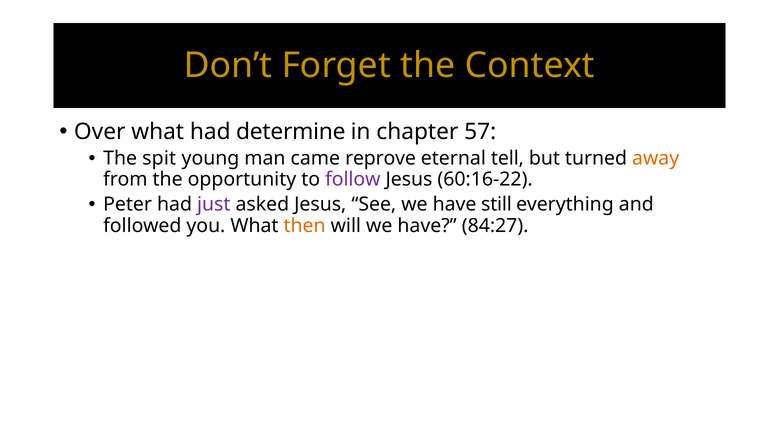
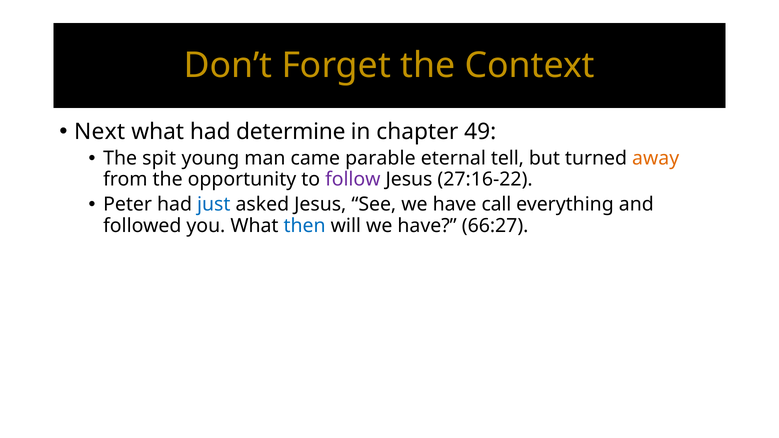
Over: Over -> Next (100, 132)
57: 57 -> 49 (480, 132)
reprove: reprove -> parable (380, 159)
60:16-22: 60:16-22 -> 27:16-22 (485, 180)
just colour: purple -> blue (214, 205)
still: still -> call (496, 205)
then colour: orange -> blue (305, 226)
84:27: 84:27 -> 66:27 (495, 226)
